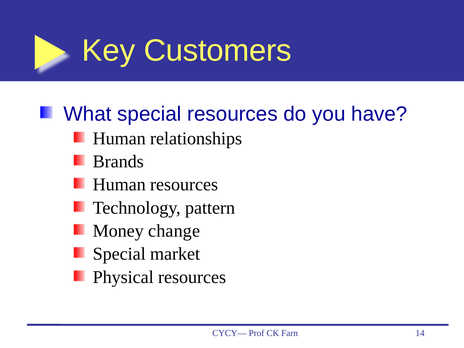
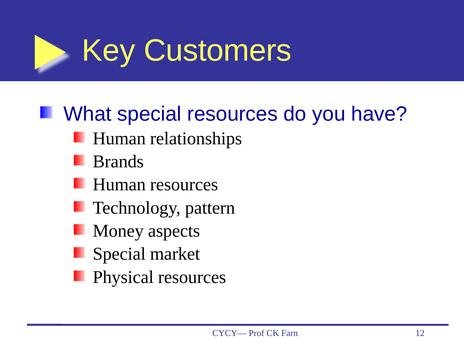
change: change -> aspects (174, 231)
14: 14 -> 12 (420, 333)
